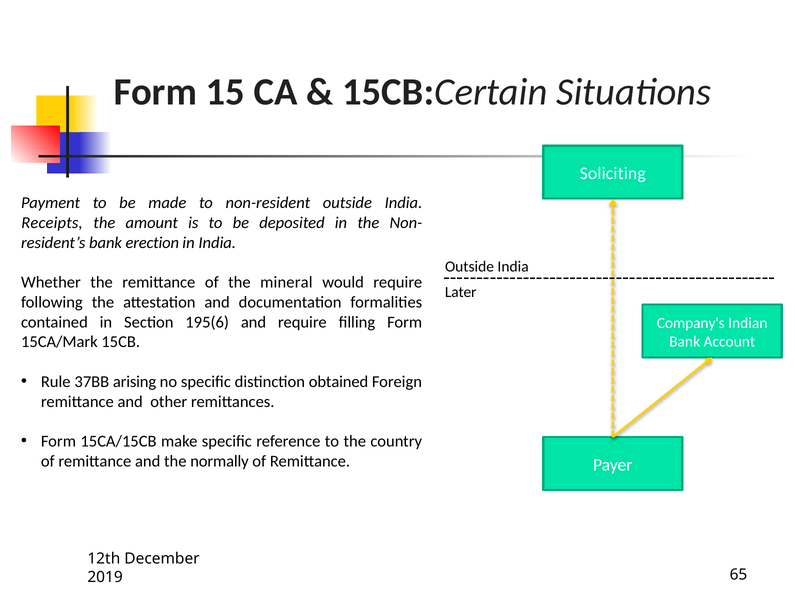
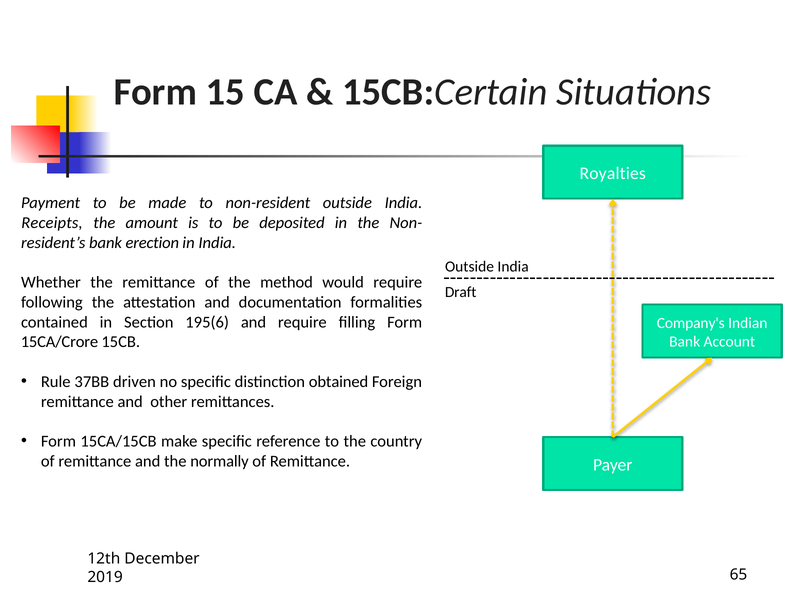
Soliciting: Soliciting -> Royalties (613, 173)
mineral: mineral -> method (286, 282)
Later: Later -> Draft (461, 292)
15CA/Mark: 15CA/Mark -> 15CA/Crore (59, 342)
arising: arising -> driven (134, 382)
